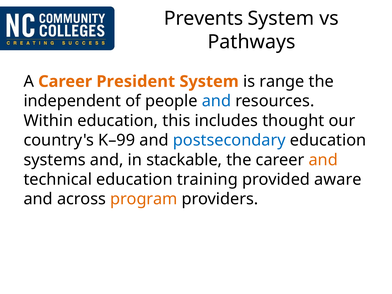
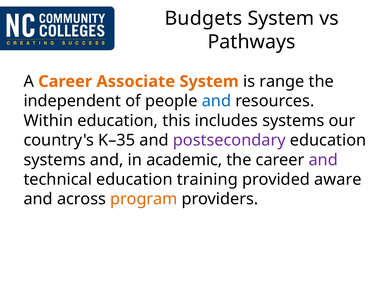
Prevents: Prevents -> Budgets (203, 18)
President: President -> Associate (136, 82)
includes thought: thought -> systems (293, 121)
K–99: K–99 -> K–35 (117, 140)
postsecondary colour: blue -> purple (229, 140)
stackable: stackable -> academic (184, 160)
and colour: orange -> purple (323, 160)
